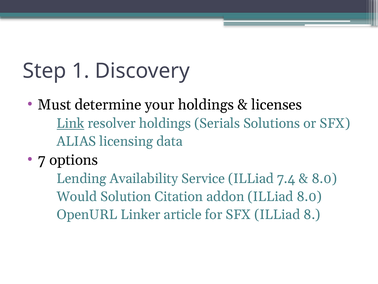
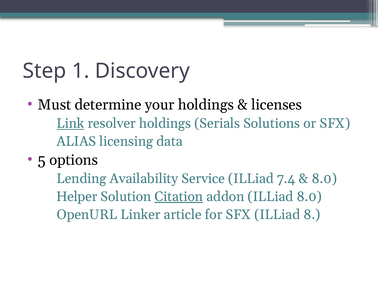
7: 7 -> 5 (42, 160)
Would: Would -> Helper (77, 196)
Citation underline: none -> present (179, 196)
